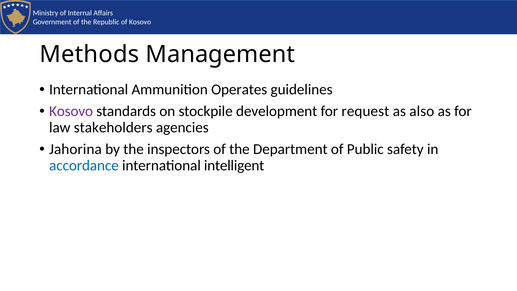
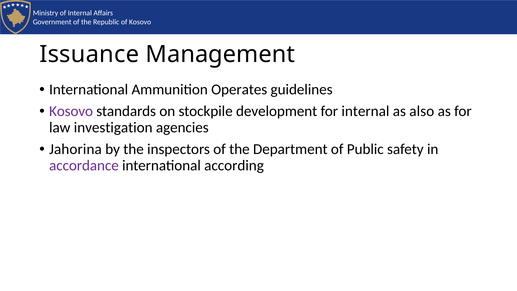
Methods: Methods -> Issuance (89, 54)
for request: request -> internal (365, 111)
stakeholders: stakeholders -> investigation (113, 128)
accordance colour: blue -> purple (84, 165)
intelligent: intelligent -> according (234, 165)
